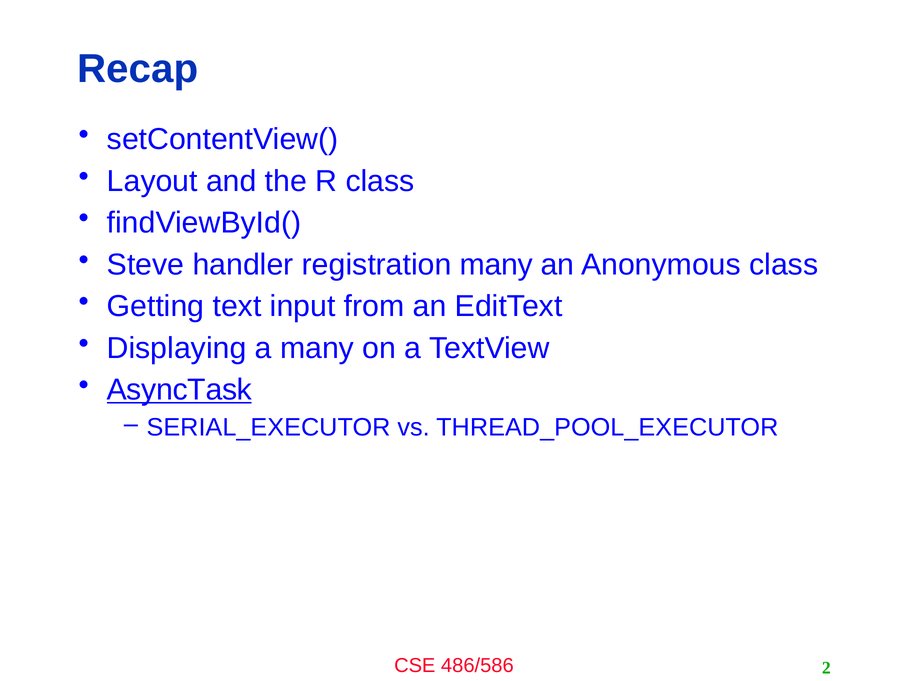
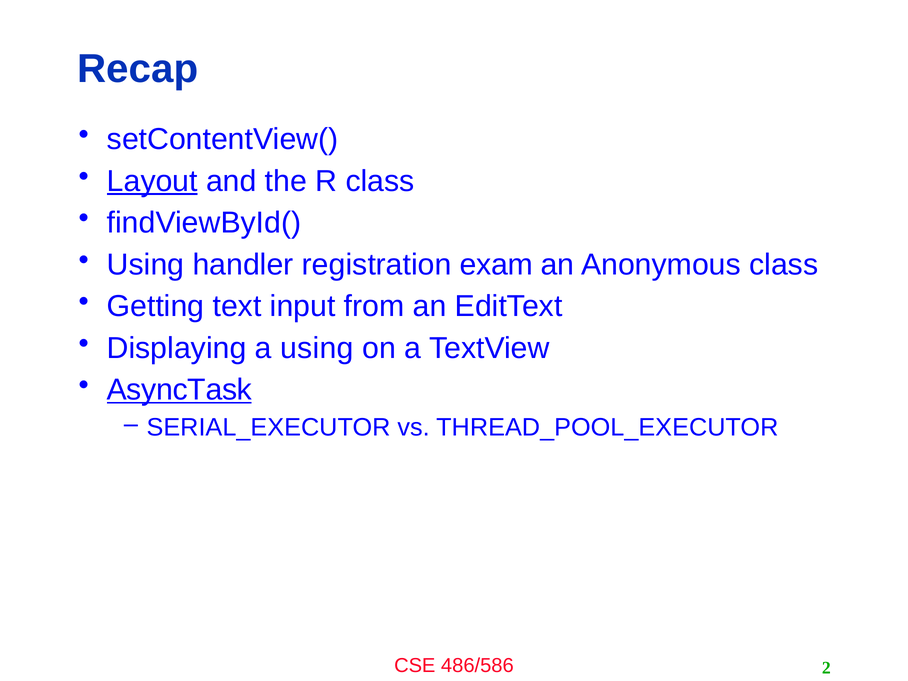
Layout underline: none -> present (152, 181)
Steve: Steve -> Using (146, 265)
registration many: many -> exam (496, 265)
a many: many -> using (317, 348)
